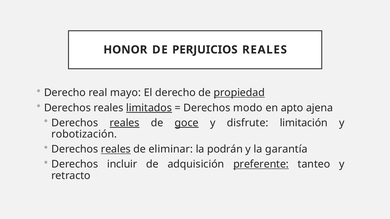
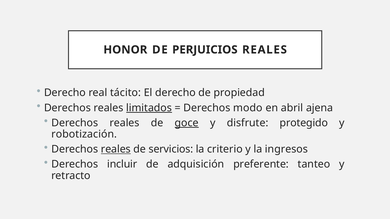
mayo: mayo -> tácito (126, 93)
propiedad underline: present -> none (239, 93)
apto: apto -> abril (292, 108)
reales underline: present -> none (125, 123)
limitación: limitación -> protegido (304, 123)
eliminar: eliminar -> servicios (171, 149)
podrán: podrán -> criterio (225, 149)
garantía: garantía -> ingresos (286, 149)
preferente underline: present -> none (261, 165)
